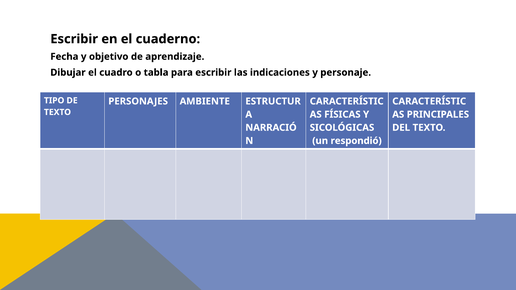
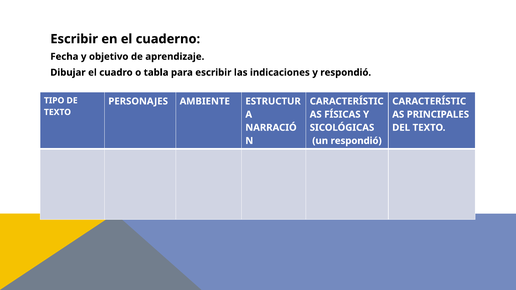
y personaje: personaje -> respondió (346, 73)
